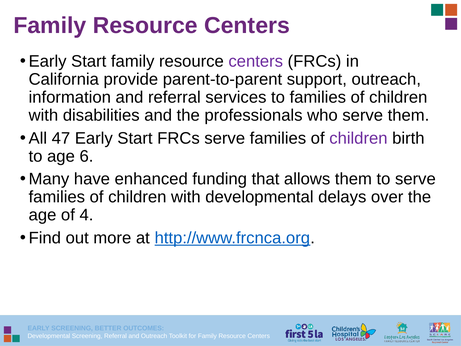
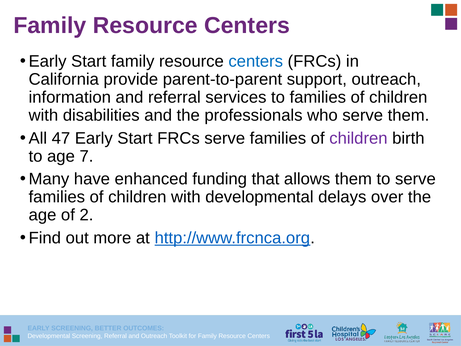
centers colour: purple -> blue (256, 61)
6: 6 -> 7 (86, 156)
4: 4 -> 2 (86, 215)
